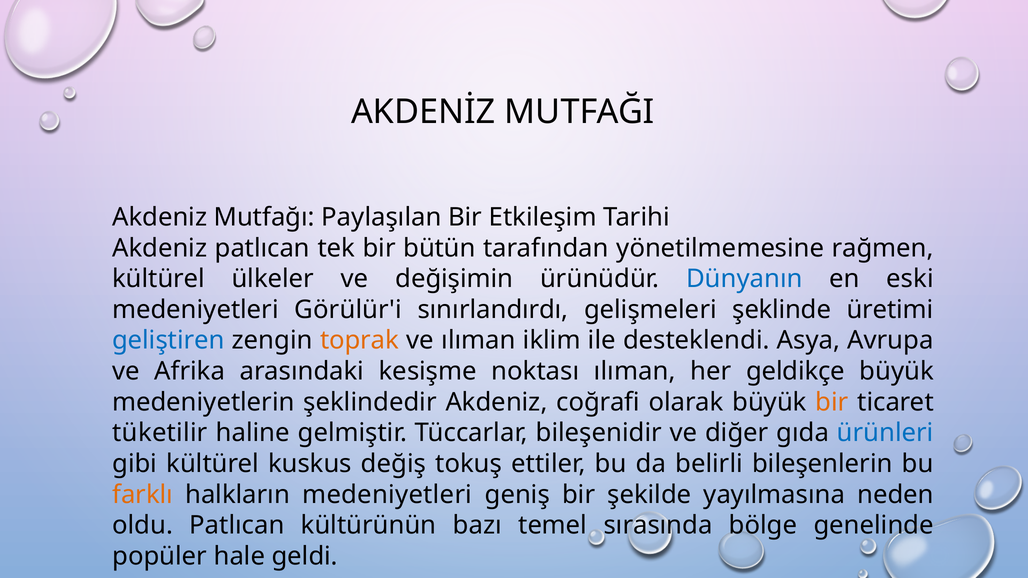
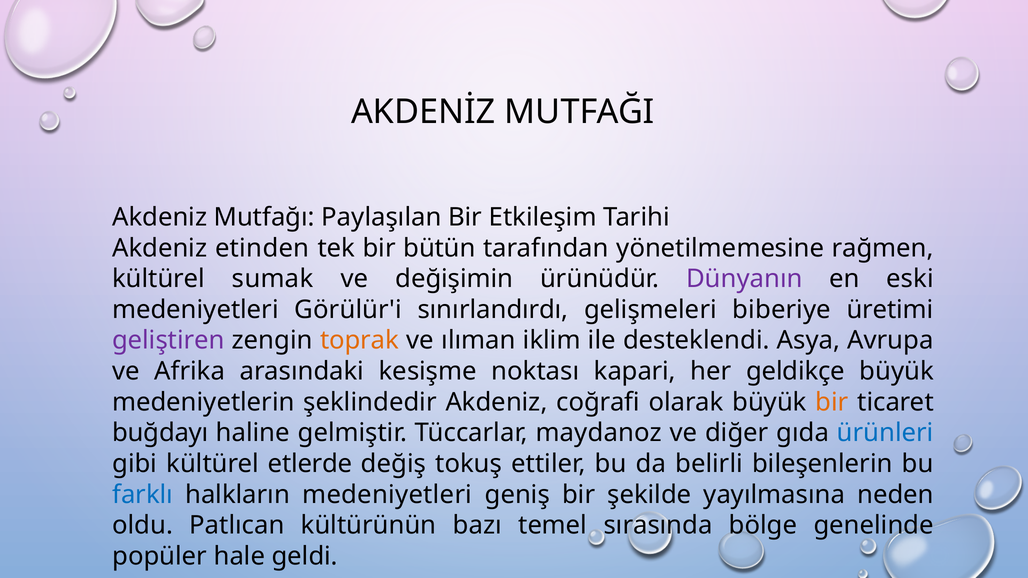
Akdeniz patlıcan: patlıcan -> etinden (262, 248)
ülkeler: ülkeler -> sumak (273, 279)
Dünyanın colour: blue -> purple (744, 279)
şeklinde: şeklinde -> biberiye (782, 310)
geliştiren colour: blue -> purple (168, 341)
noktası ılıman: ılıman -> kapari (635, 371)
tüketilir: tüketilir -> buğdayı (160, 433)
bileşenidir: bileşenidir -> maydanoz (599, 433)
kuskus: kuskus -> etlerde (310, 464)
farklı colour: orange -> blue (143, 495)
